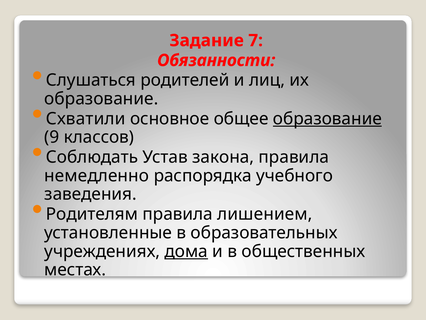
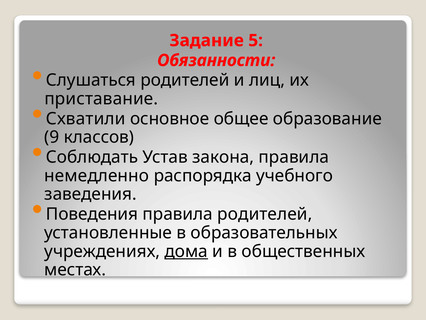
7: 7 -> 5 (256, 40)
образование: образование -> приставание (101, 99)
образование underline: present -> none (327, 119)
Родителям: Родителям -> Поведения (92, 214)
правила лишением: лишением -> родителей (265, 214)
